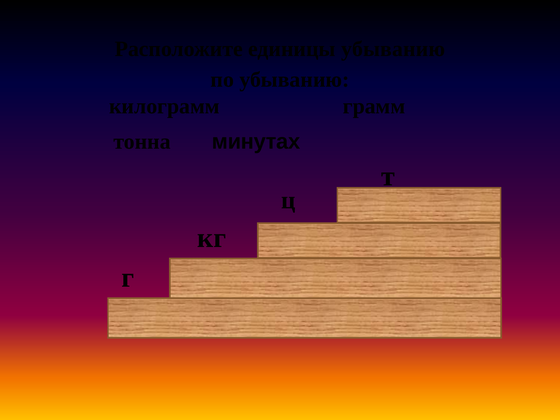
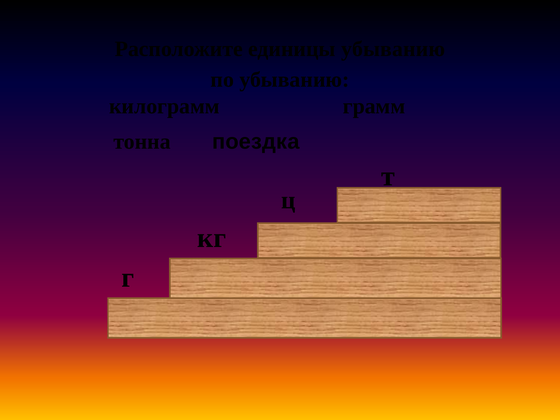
минутах: минутах -> поездка (256, 142)
